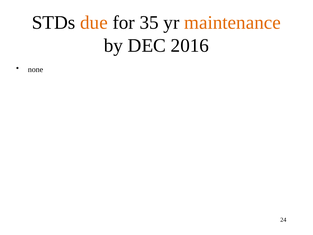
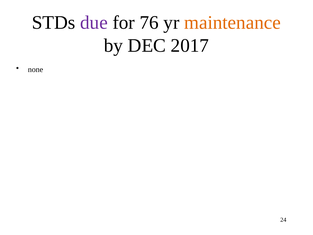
due colour: orange -> purple (94, 22)
35: 35 -> 76 (149, 22)
2016: 2016 -> 2017 (190, 45)
